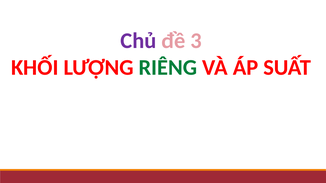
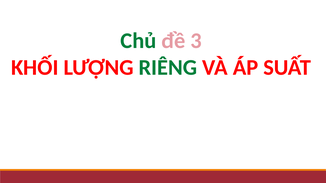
Chủ colour: purple -> green (138, 41)
